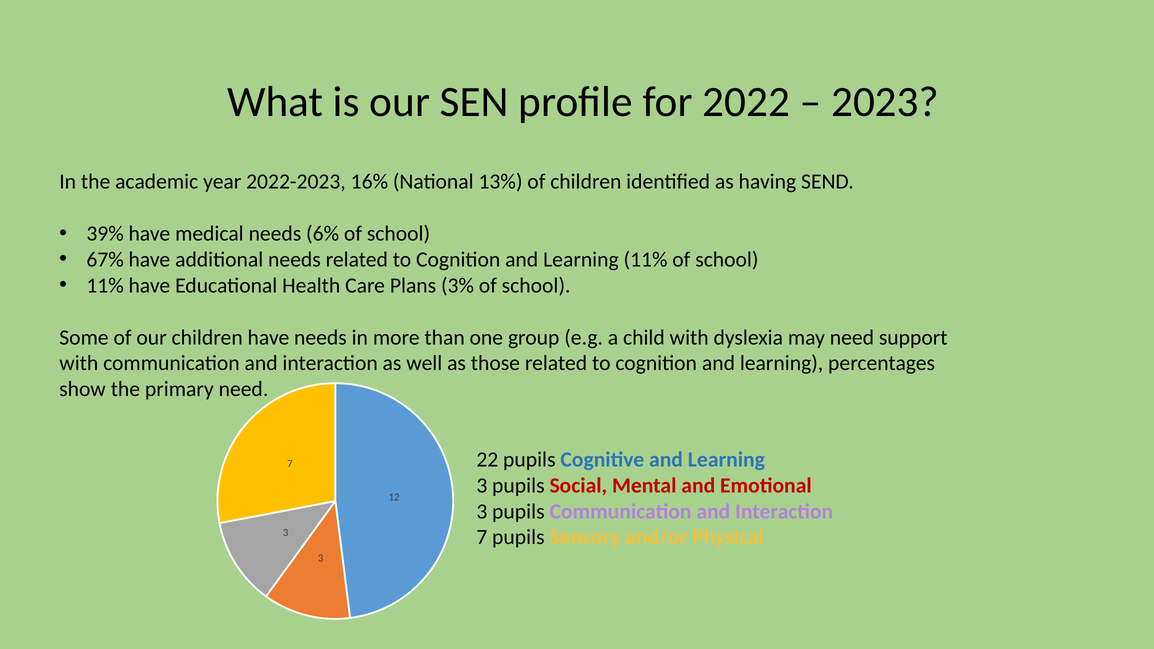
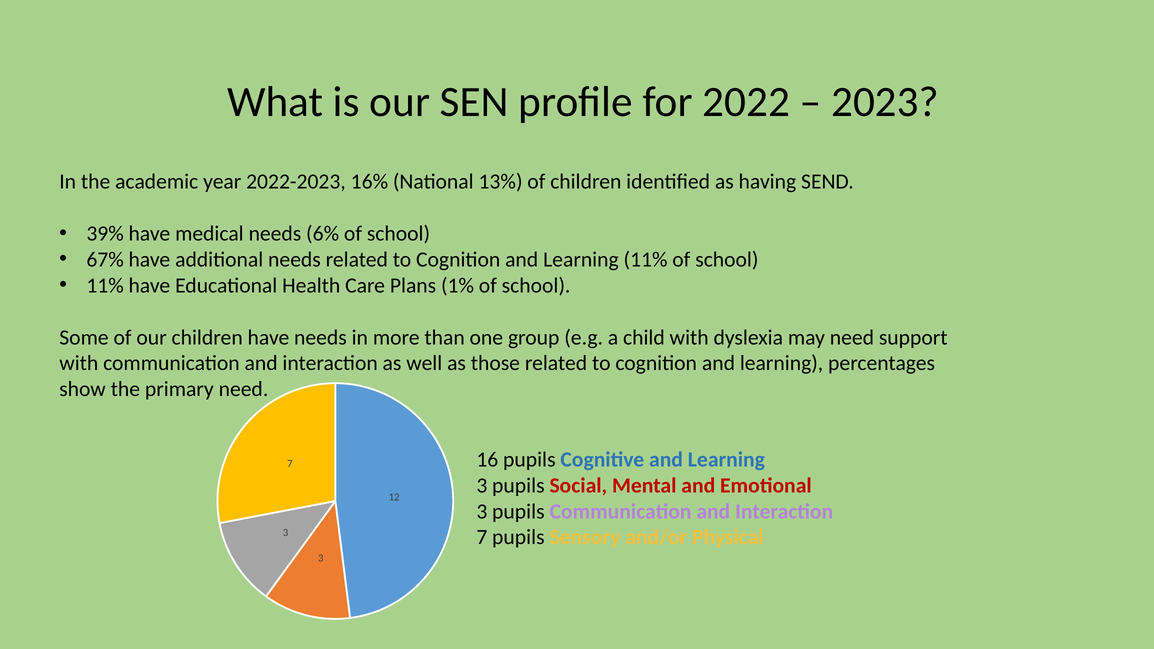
3%: 3% -> 1% (458, 286)
22: 22 -> 16 (487, 460)
